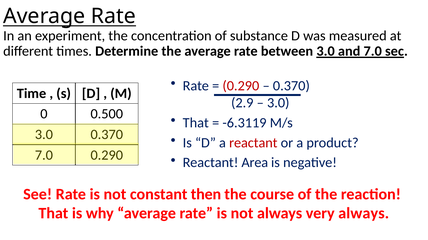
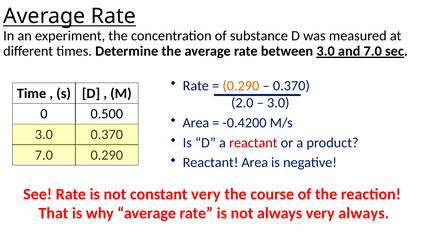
0.290 colour: red -> orange (241, 86)
2.9: 2.9 -> 2.0 (242, 103)
That: That -> Area (196, 123)
-6.3119: -6.3119 -> -0.4200 (244, 123)
constant then: then -> very (206, 195)
